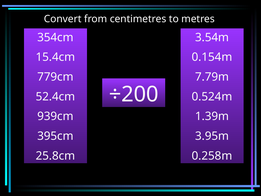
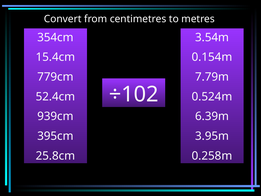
÷200: ÷200 -> ÷102 (134, 94)
1.39m: 1.39m -> 6.39m (212, 116)
